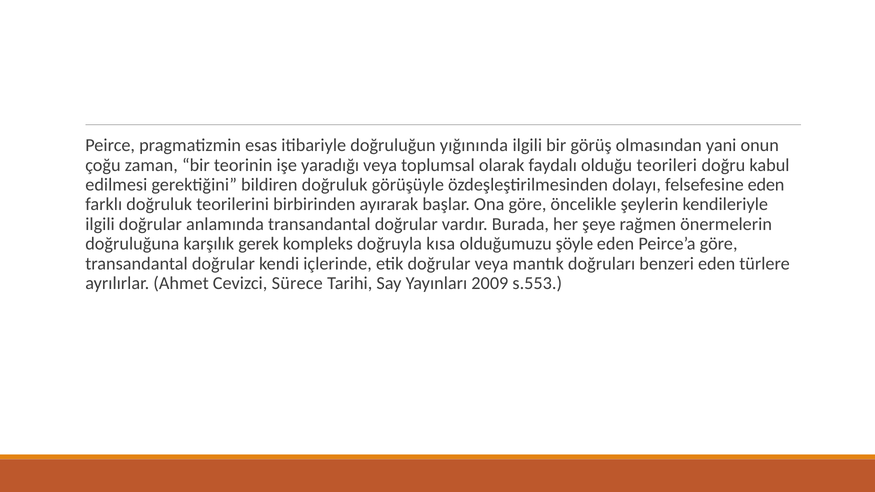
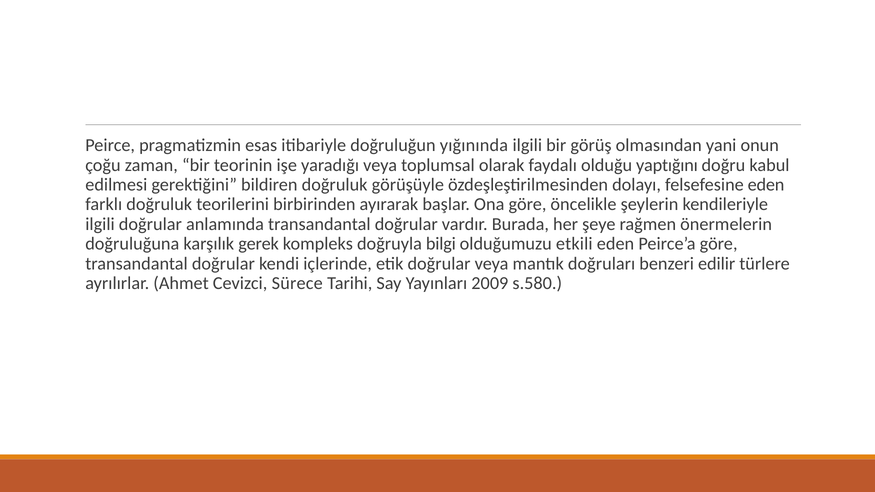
teorileri: teorileri -> yaptığını (667, 165)
kısa: kısa -> bilgi (441, 244)
şöyle: şöyle -> etkili (574, 244)
benzeri eden: eden -> edilir (717, 264)
s.553: s.553 -> s.580 (537, 283)
